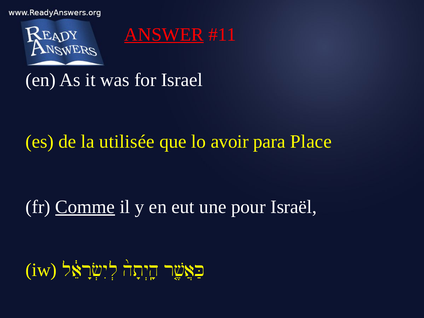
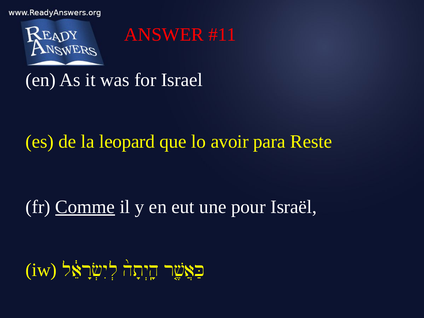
ANSWER underline: present -> none (164, 34)
utilisée: utilisée -> leopard (127, 142)
Place: Place -> Reste (311, 142)
